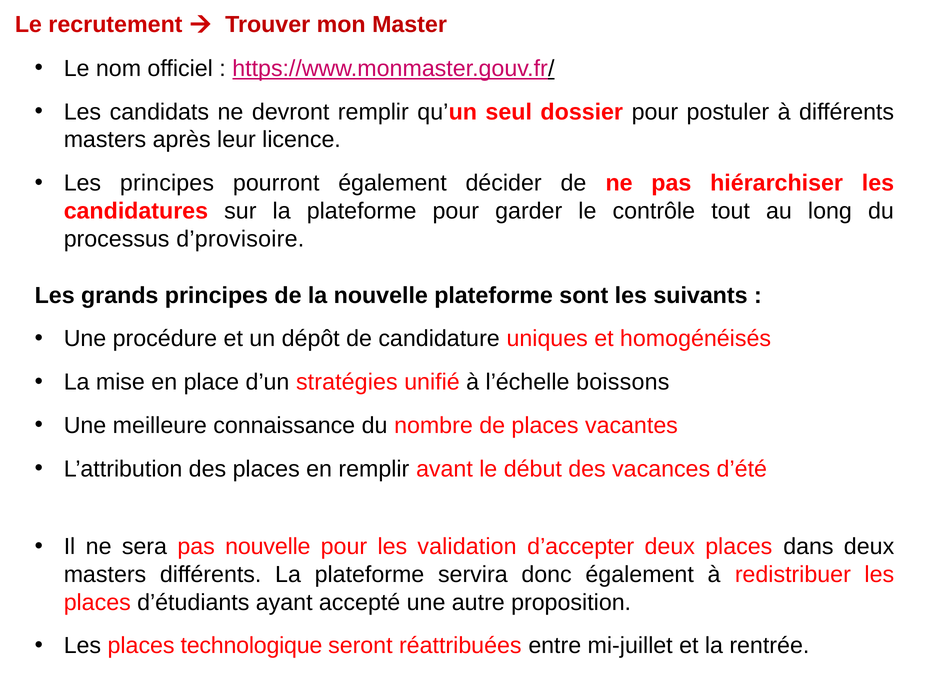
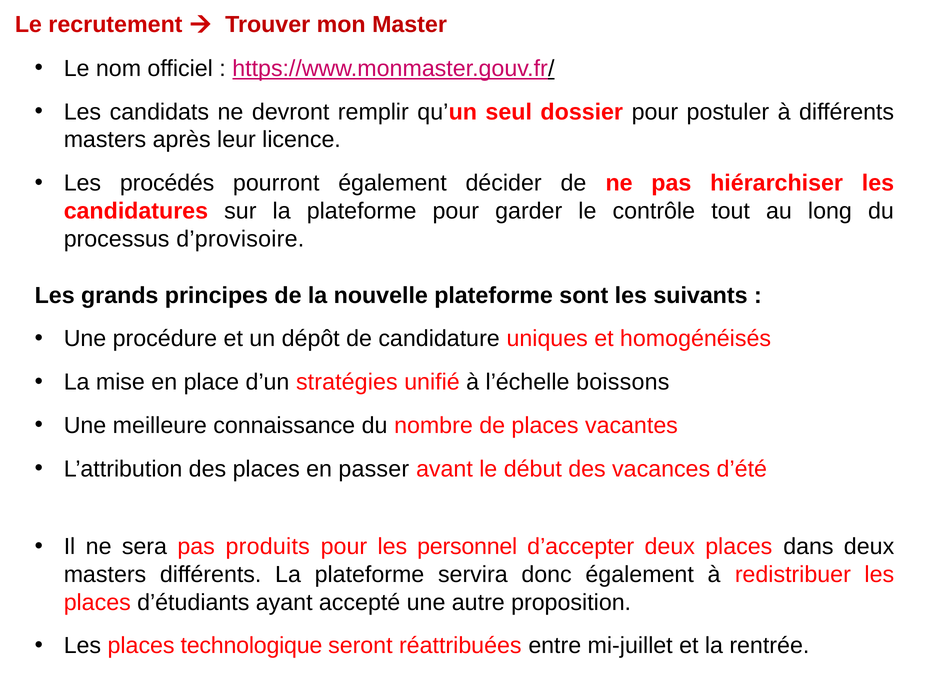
Les principes: principes -> procédés (167, 183)
en remplir: remplir -> passer (374, 469)
pas nouvelle: nouvelle -> produits (268, 547)
validation: validation -> personnel (467, 547)
